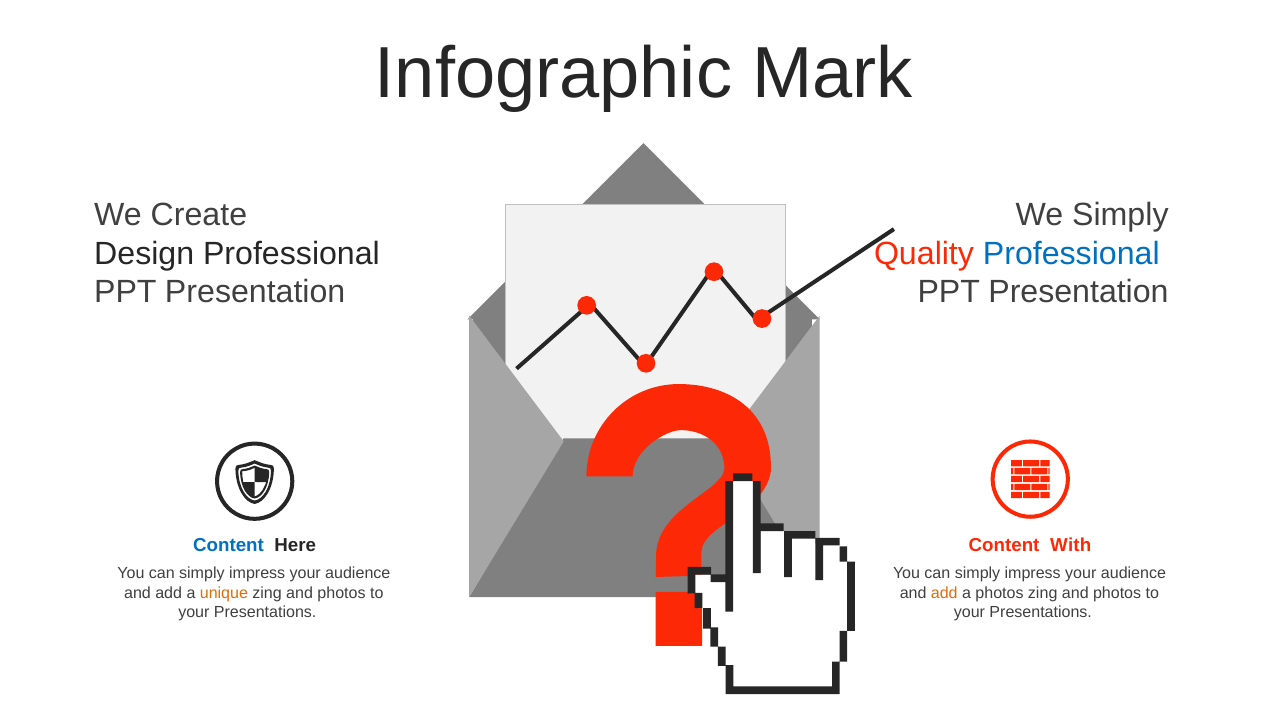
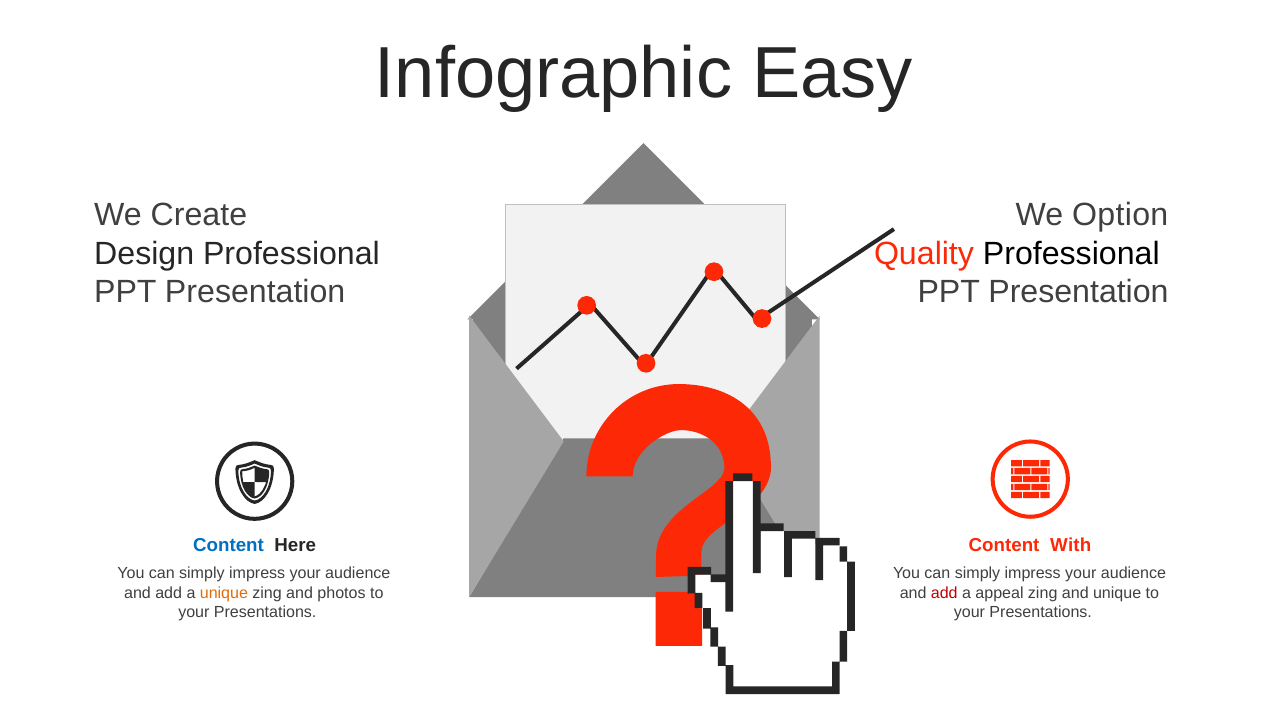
Mark: Mark -> Easy (832, 74)
We Simply: Simply -> Option (1120, 215)
Professional colour: blue -> black (1071, 254)
add colour: orange -> red (944, 593)
a photos: photos -> appeal (1000, 593)
photos: photos -> unique (1117, 593)
